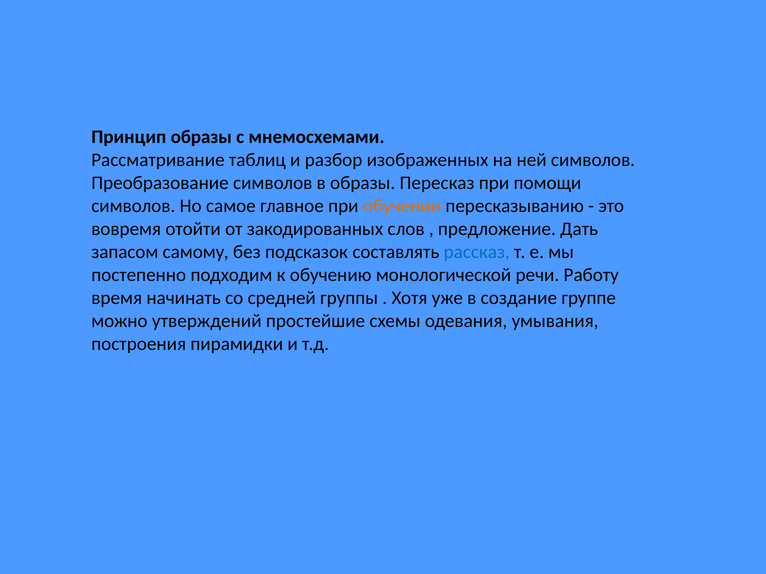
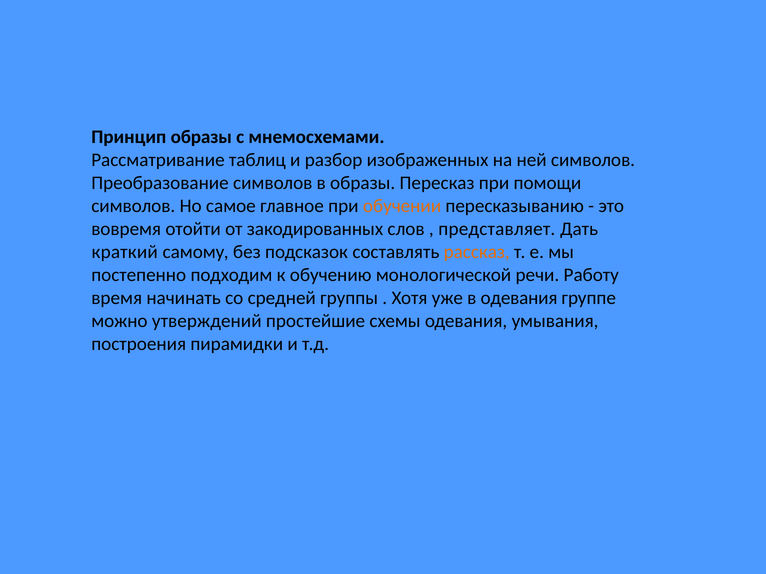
предложение: предложение -> представляет (497, 229)
запасом: запасом -> краткий (125, 252)
рассказ colour: blue -> orange (477, 252)
в создание: создание -> одевания (519, 298)
